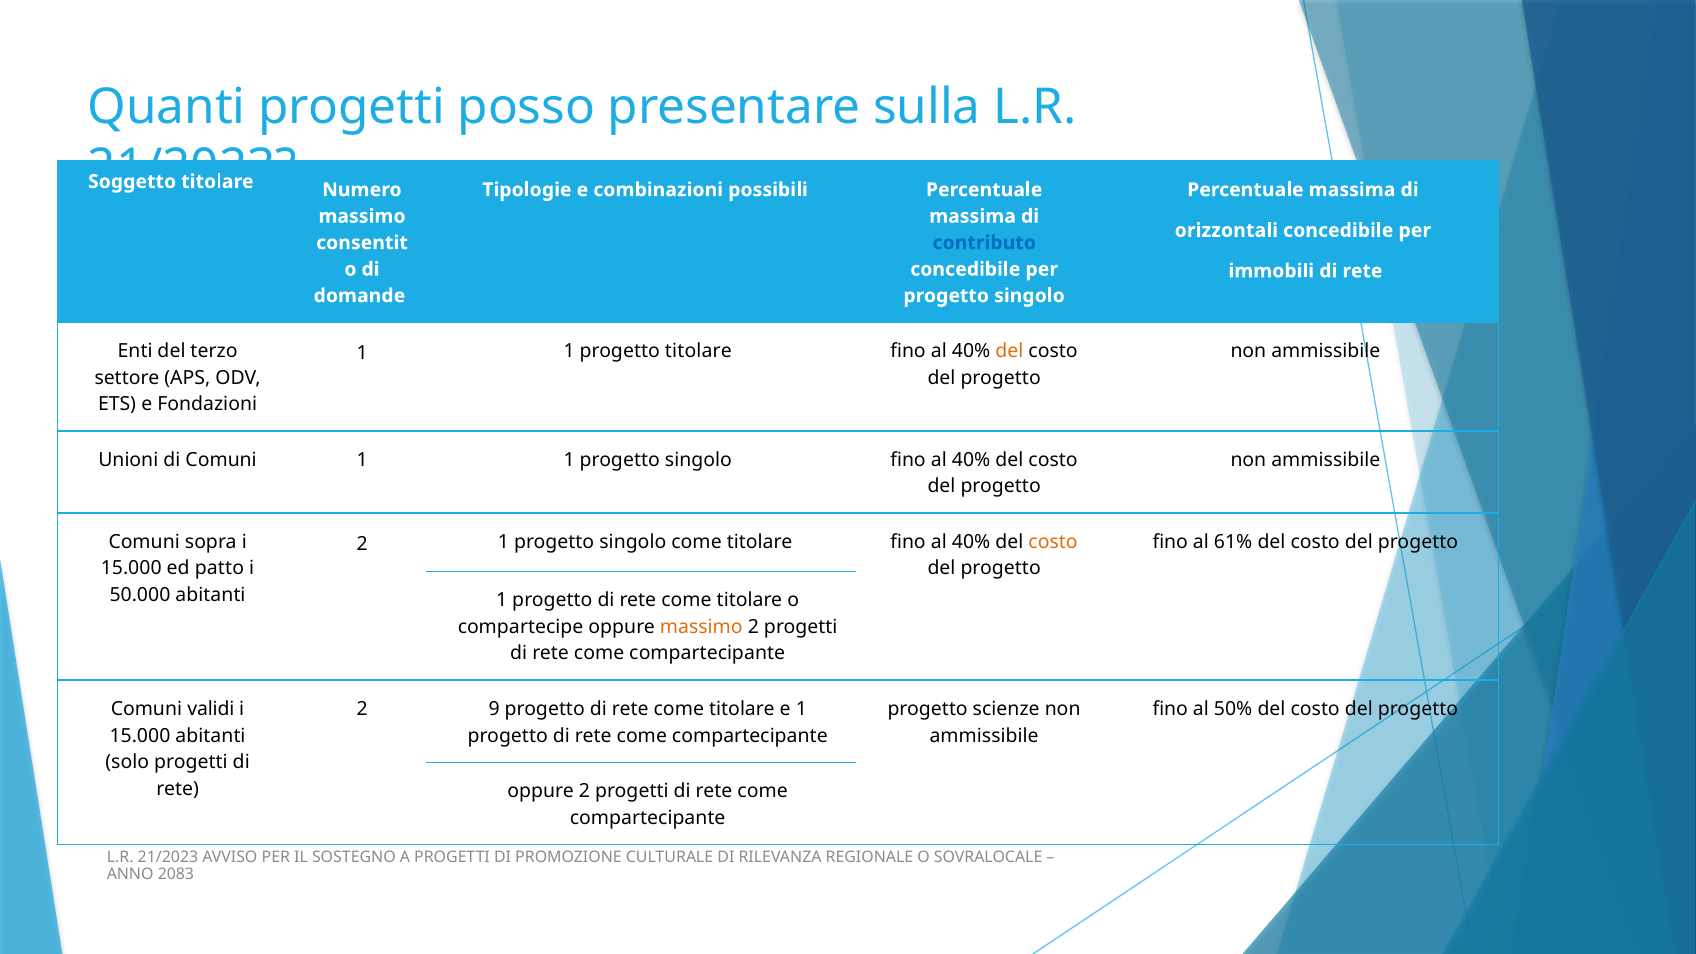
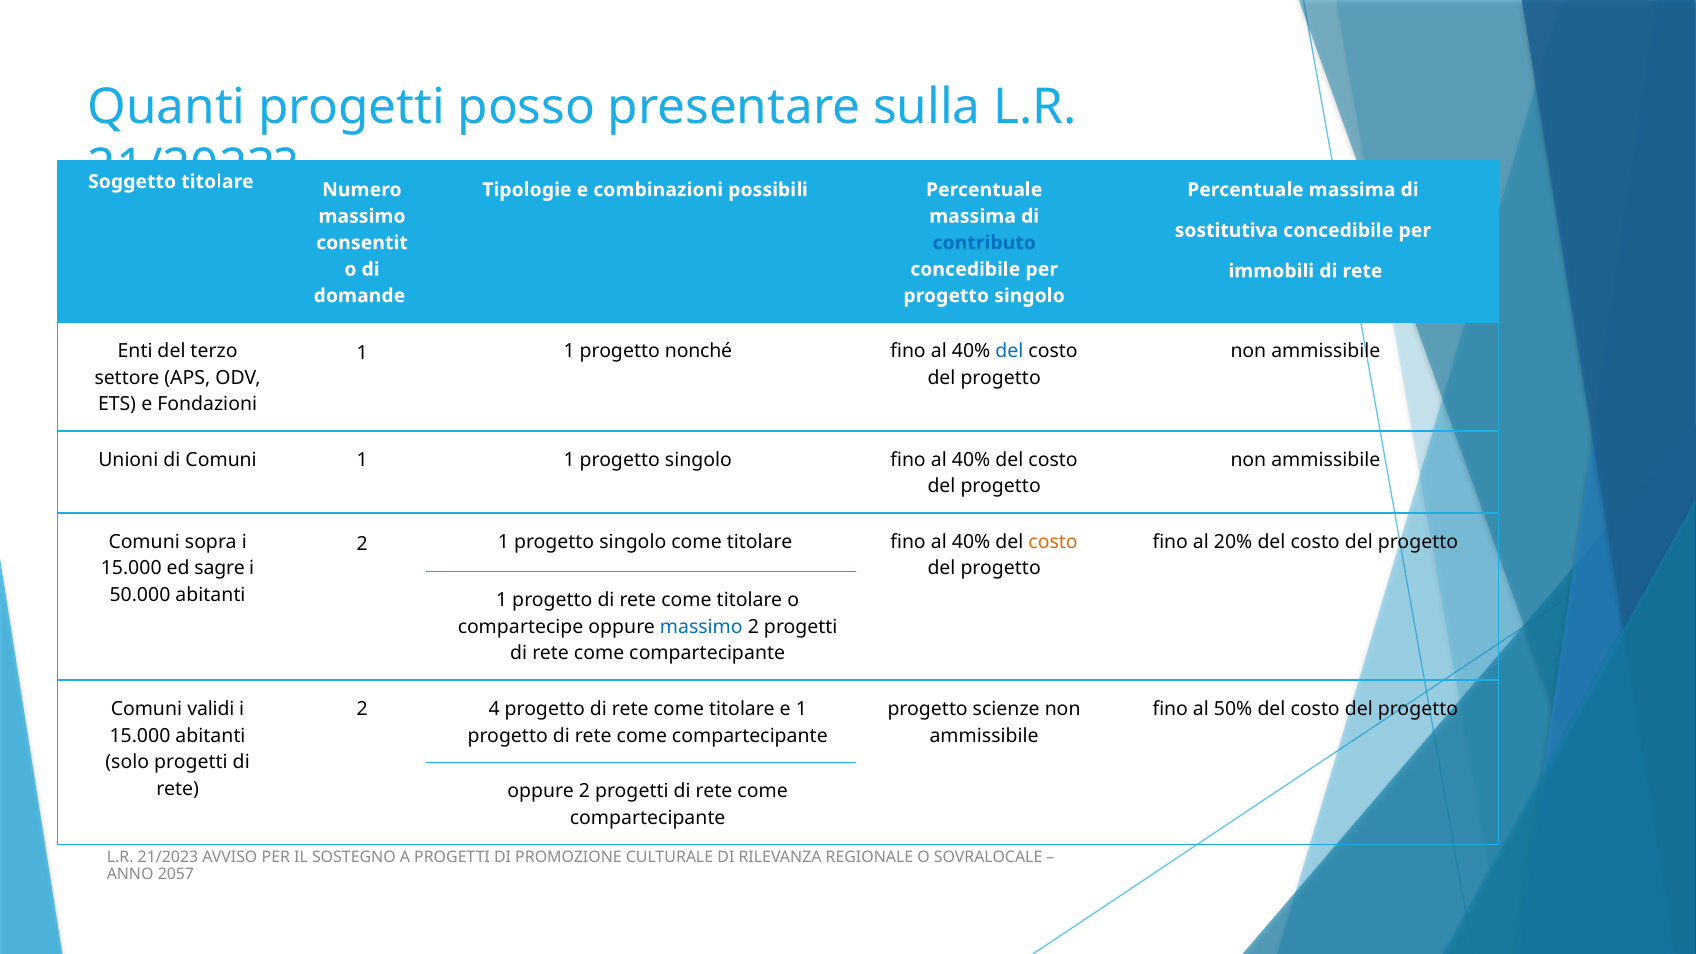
orizzontali: orizzontali -> sostitutiva (1226, 230)
progetto titolare: titolare -> nonché (699, 351)
del colour: orange -> blue (1009, 351)
61%: 61% -> 20% (1233, 542)
patto: patto -> sagre (220, 568)
massimo colour: orange -> blue (701, 627)
9: 9 -> 4 (494, 709)
2083: 2083 -> 2057 (176, 874)
